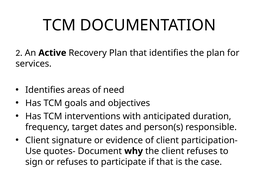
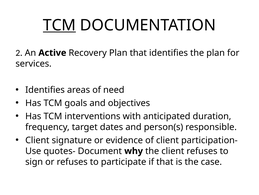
TCM underline: none -> present (59, 25)
